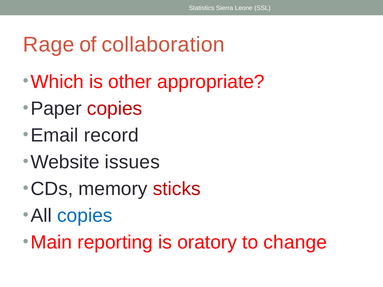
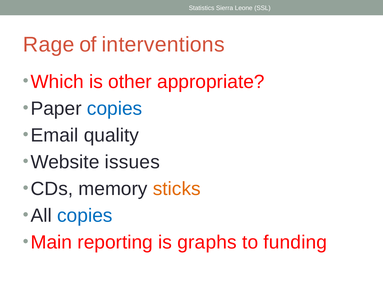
collaboration: collaboration -> interventions (163, 45)
copies colour: red -> blue (115, 109)
record: record -> quality (111, 135)
sticks colour: red -> orange (177, 189)
oratory: oratory -> graphs (207, 243)
change: change -> funding (295, 243)
